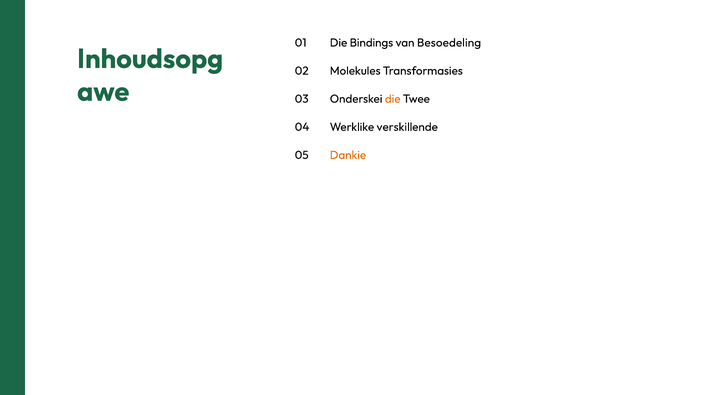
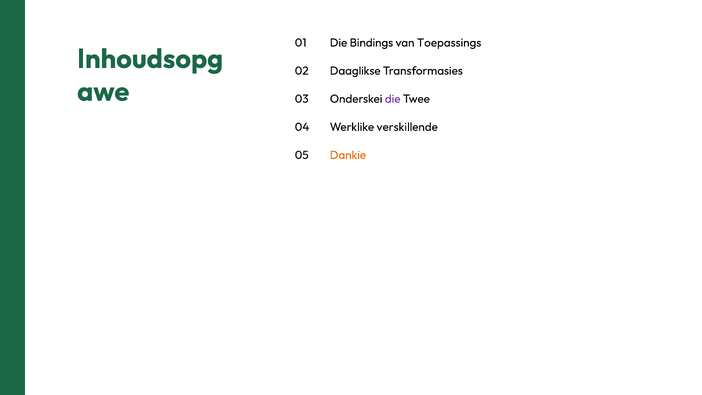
Besoedeling: Besoedeling -> Toepassings (449, 43)
Molekules: Molekules -> Daaglikse (355, 71)
die colour: orange -> purple (393, 99)
